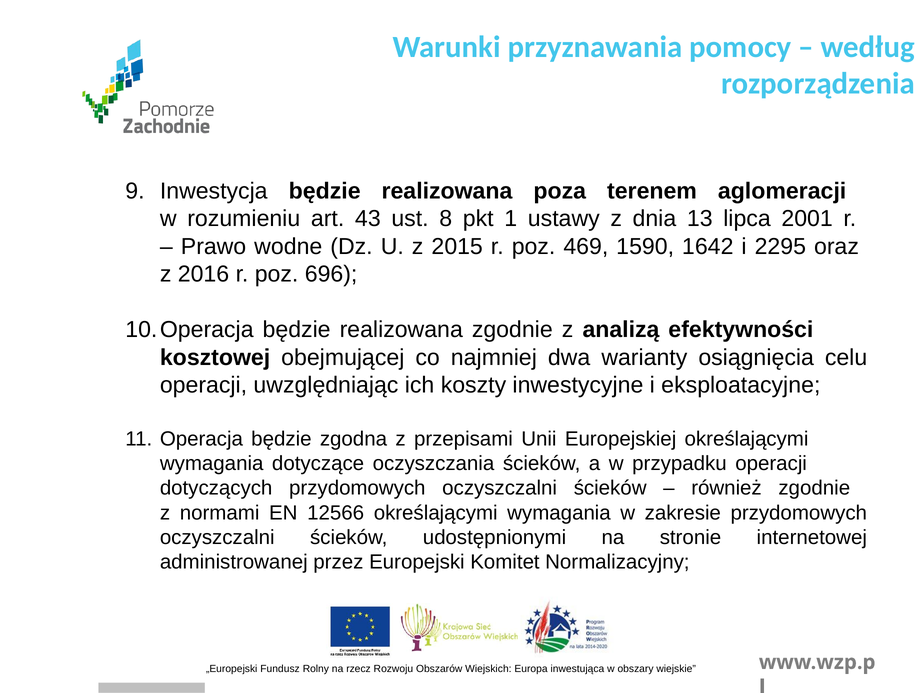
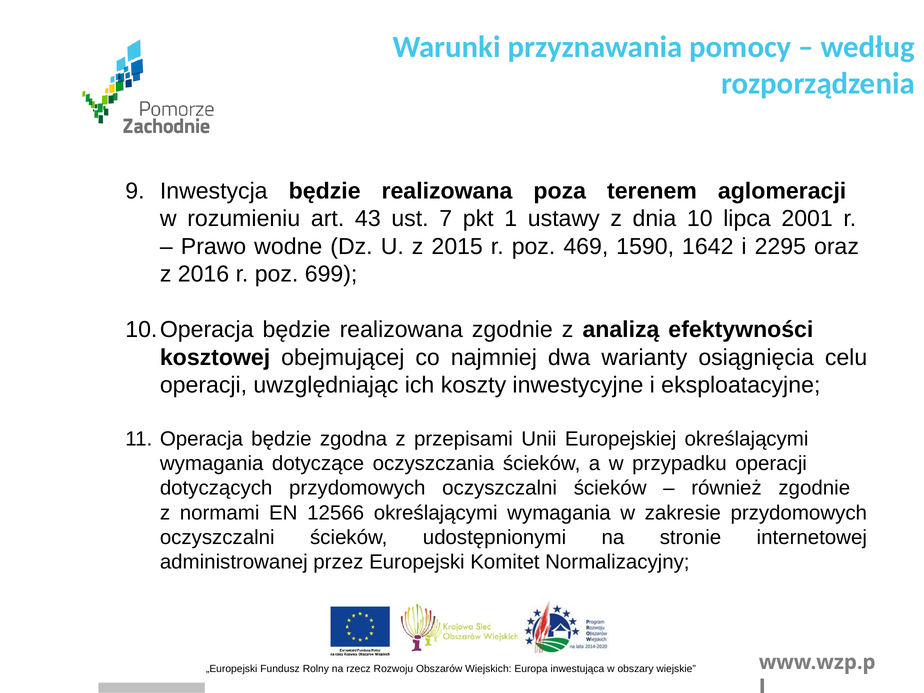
8: 8 -> 7 (446, 219)
13: 13 -> 10 (700, 219)
696: 696 -> 699 (331, 274)
